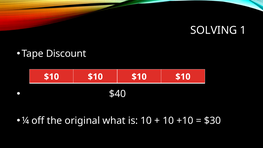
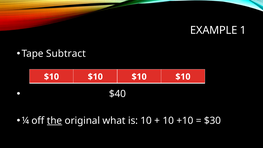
SOLVING: SOLVING -> EXAMPLE (214, 30)
Discount: Discount -> Subtract (66, 54)
the underline: none -> present (55, 121)
